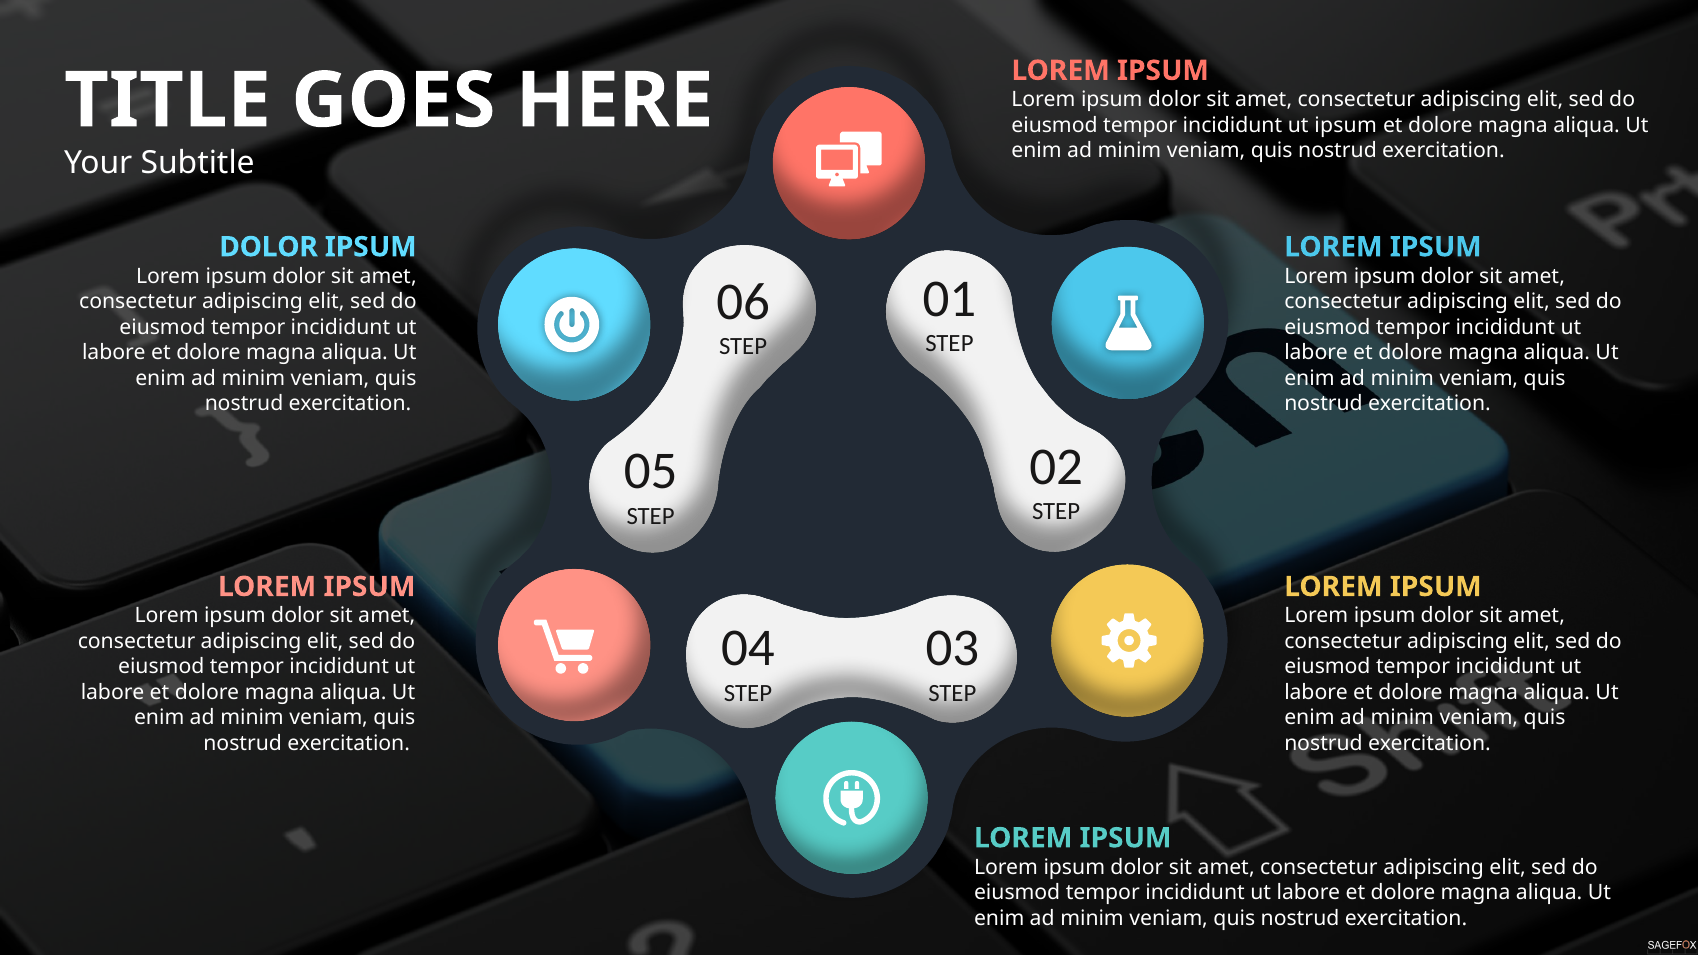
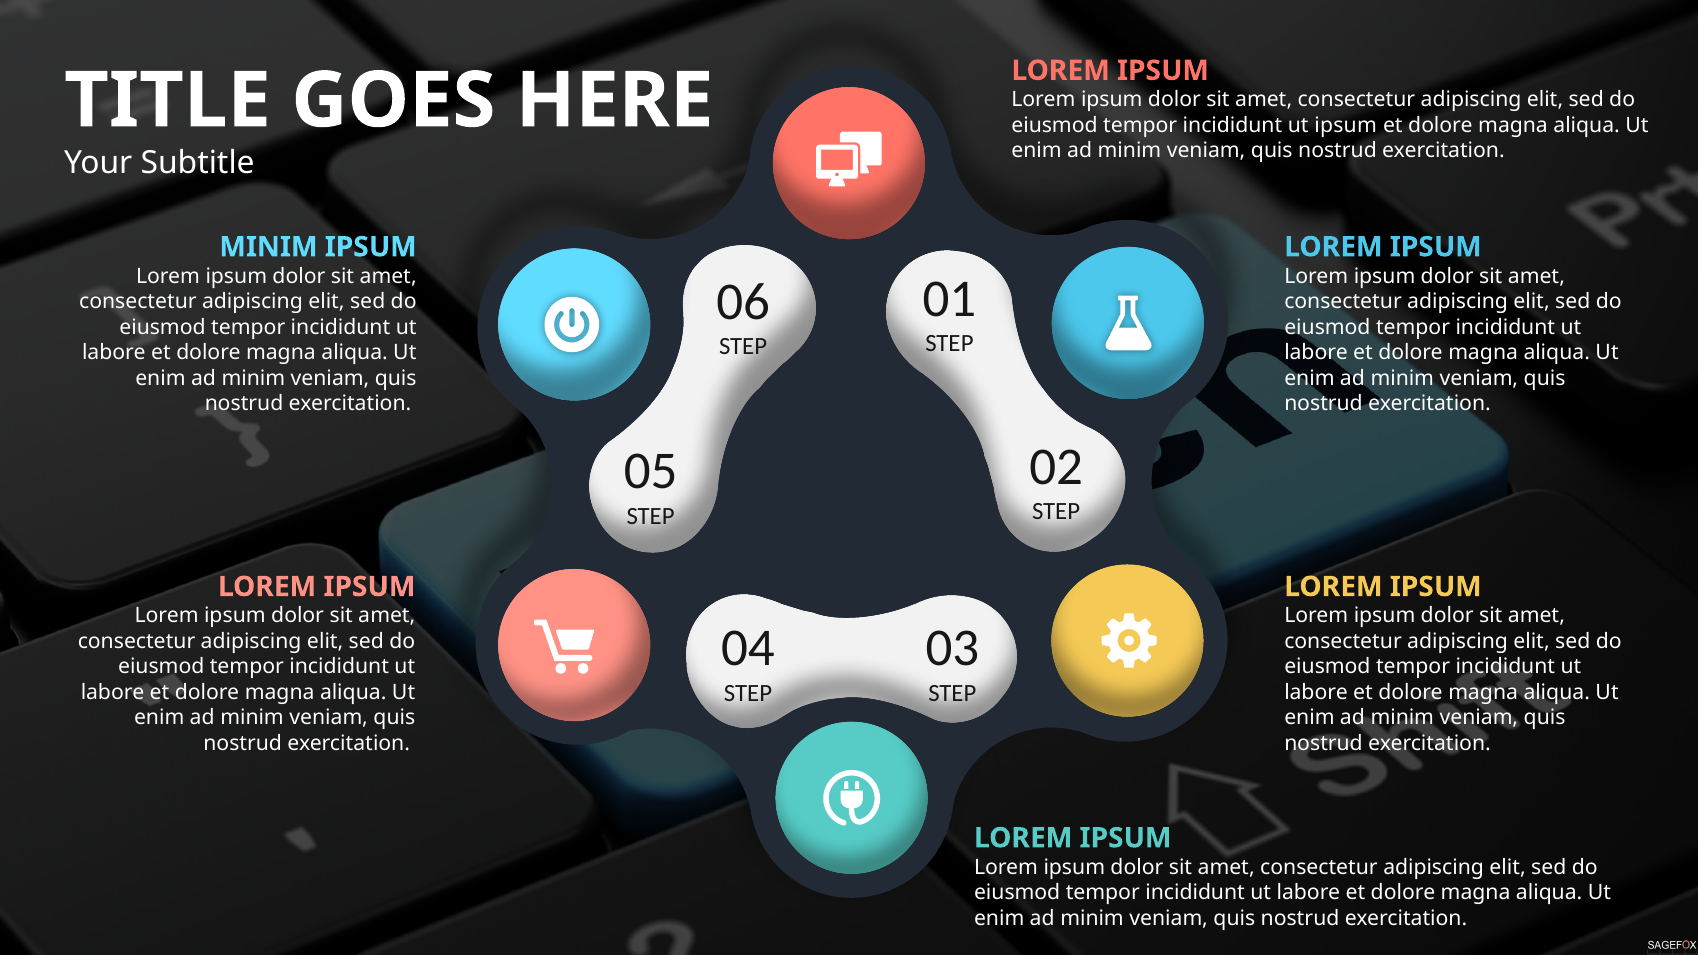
DOLOR: DOLOR -> MINIM (268, 247)
